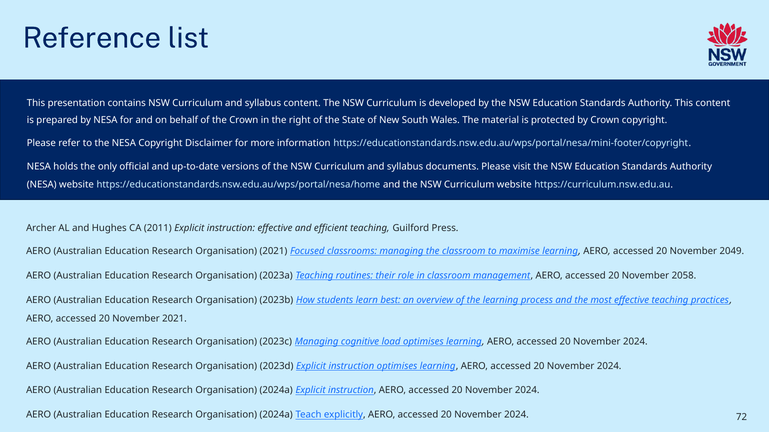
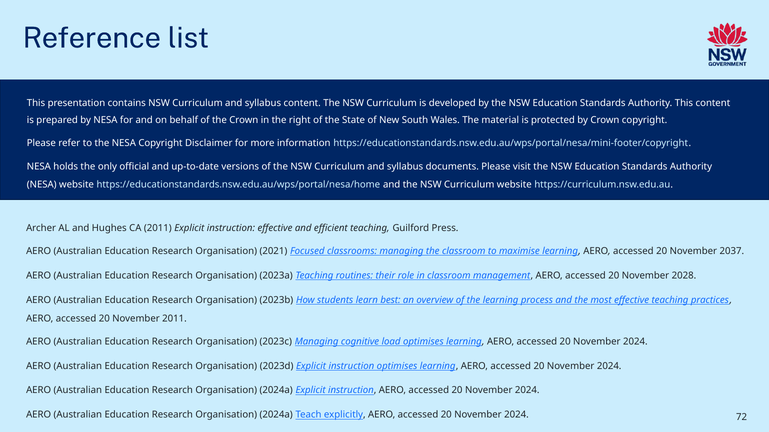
2049: 2049 -> 2037 (732, 251)
2058: 2058 -> 2028 (684, 276)
November 2021: 2021 -> 2011 (174, 319)
